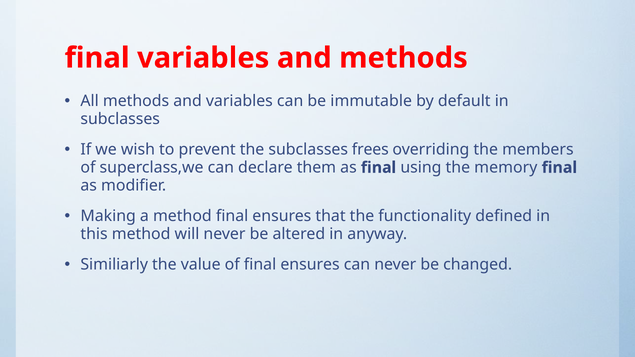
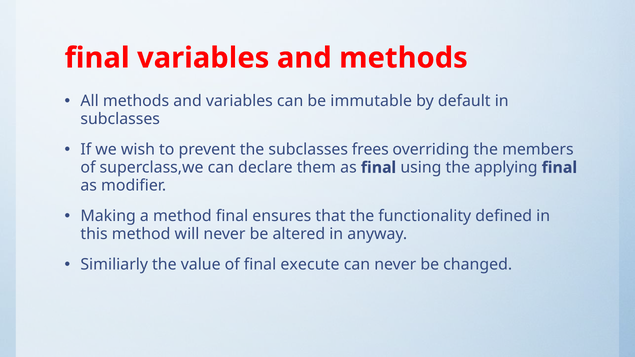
memory: memory -> applying (506, 168)
of final ensures: ensures -> execute (310, 265)
